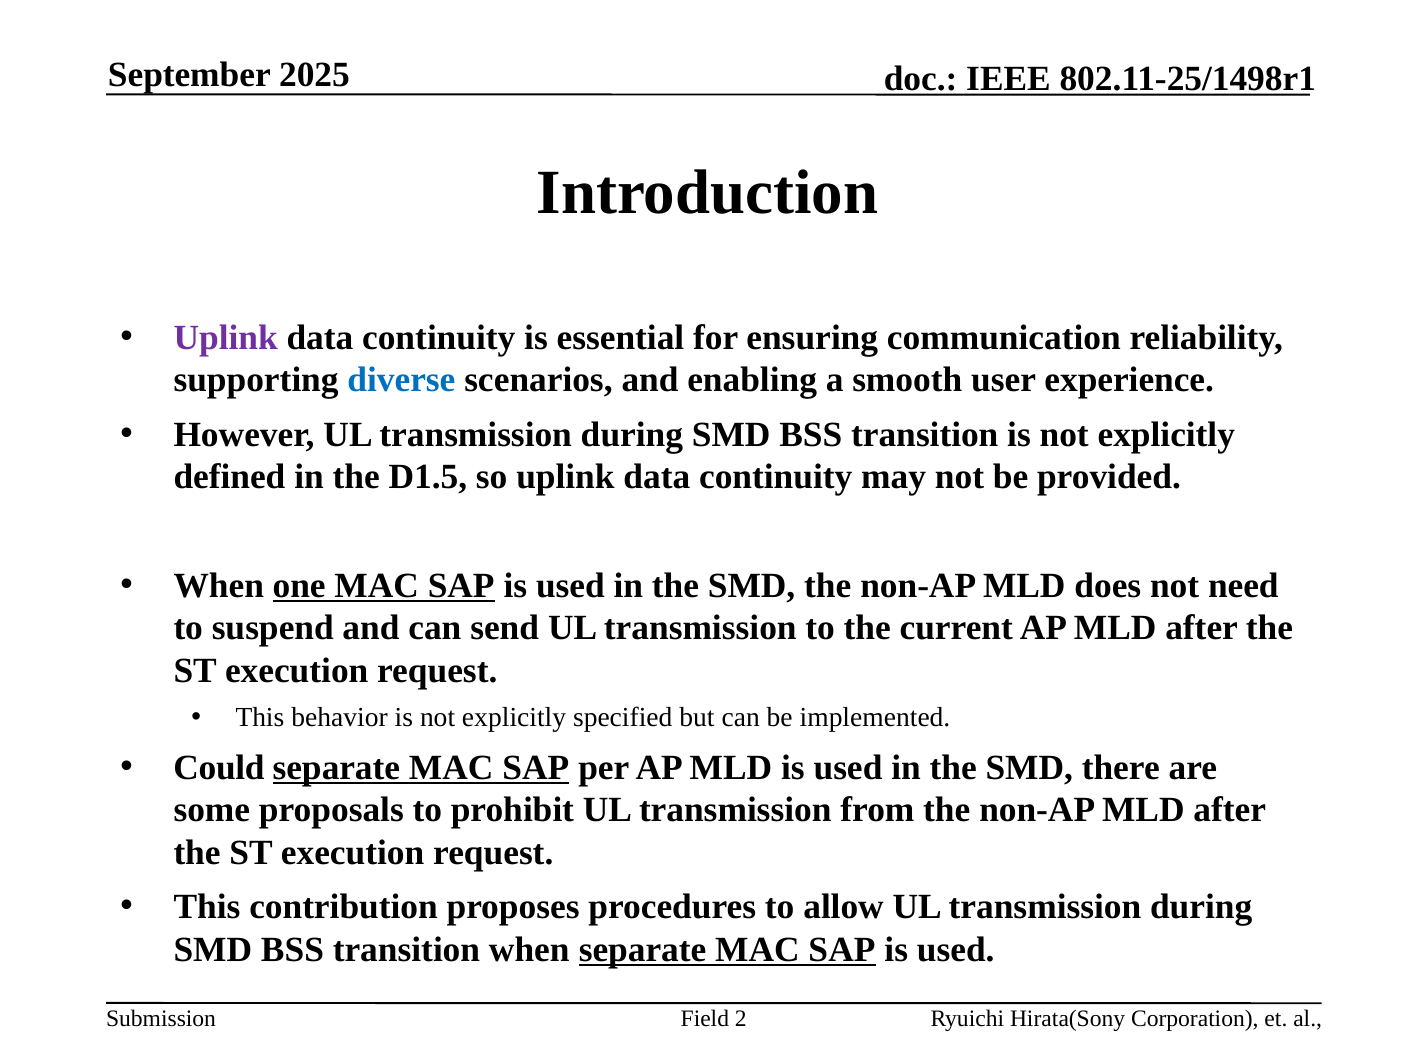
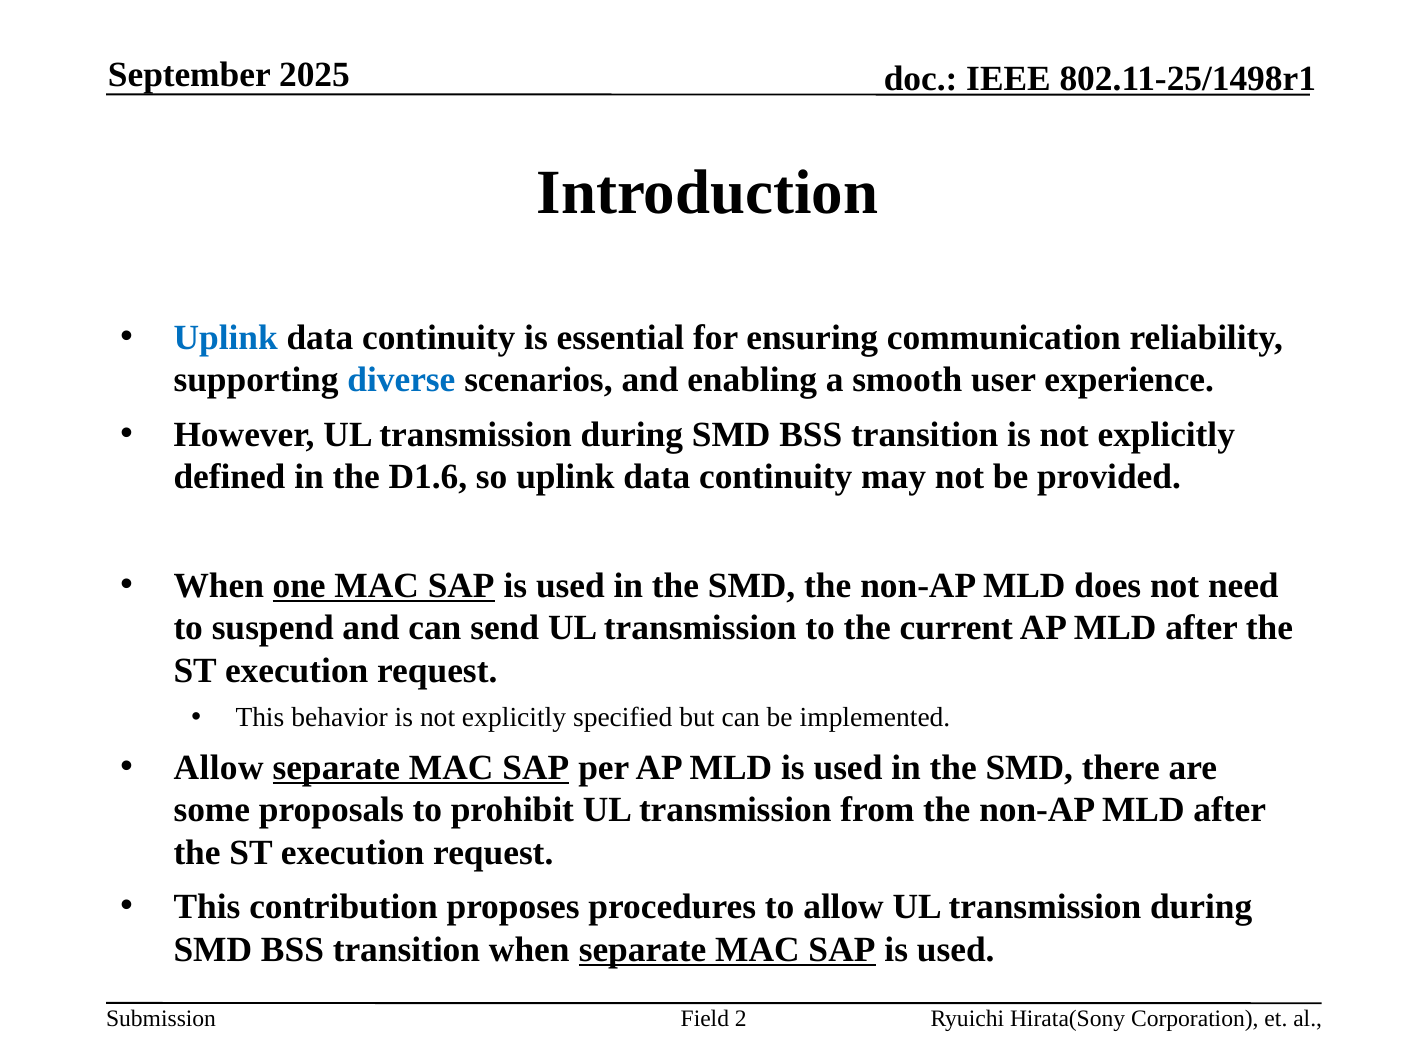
Uplink colour: purple -> blue (226, 338)
D1.5: D1.5 -> D1.6 (428, 477)
Could: Could -> Allow (219, 768)
